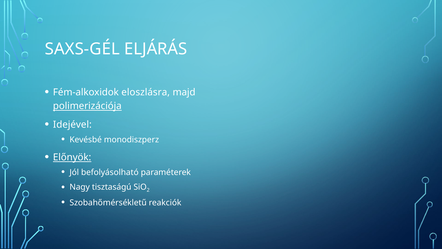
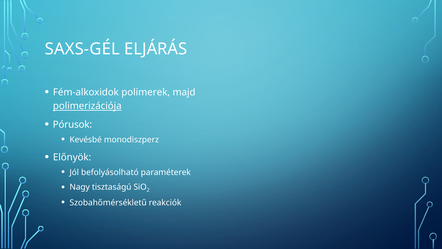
eloszlásra: eloszlásra -> polimerek (146, 92)
Idejével: Idejével -> Pórusok (72, 124)
Előnyök underline: present -> none (72, 157)
